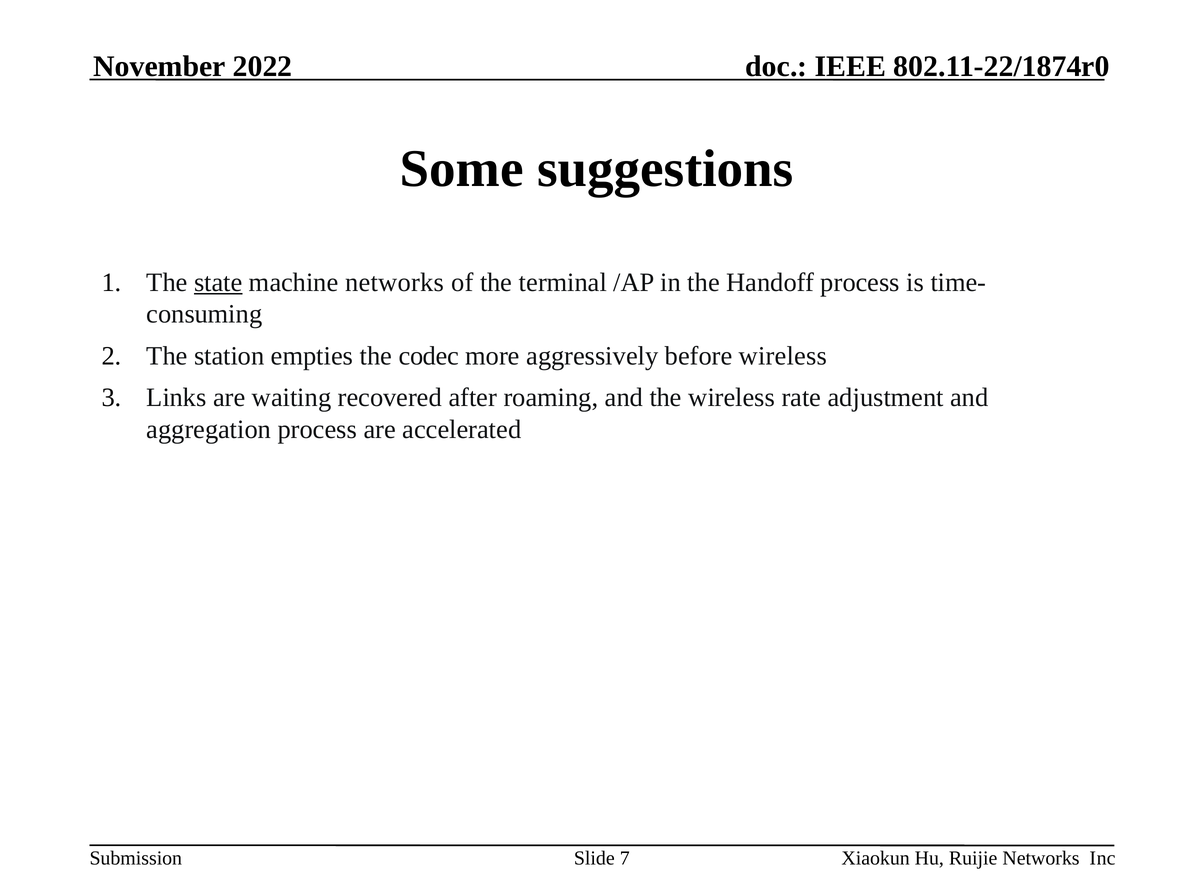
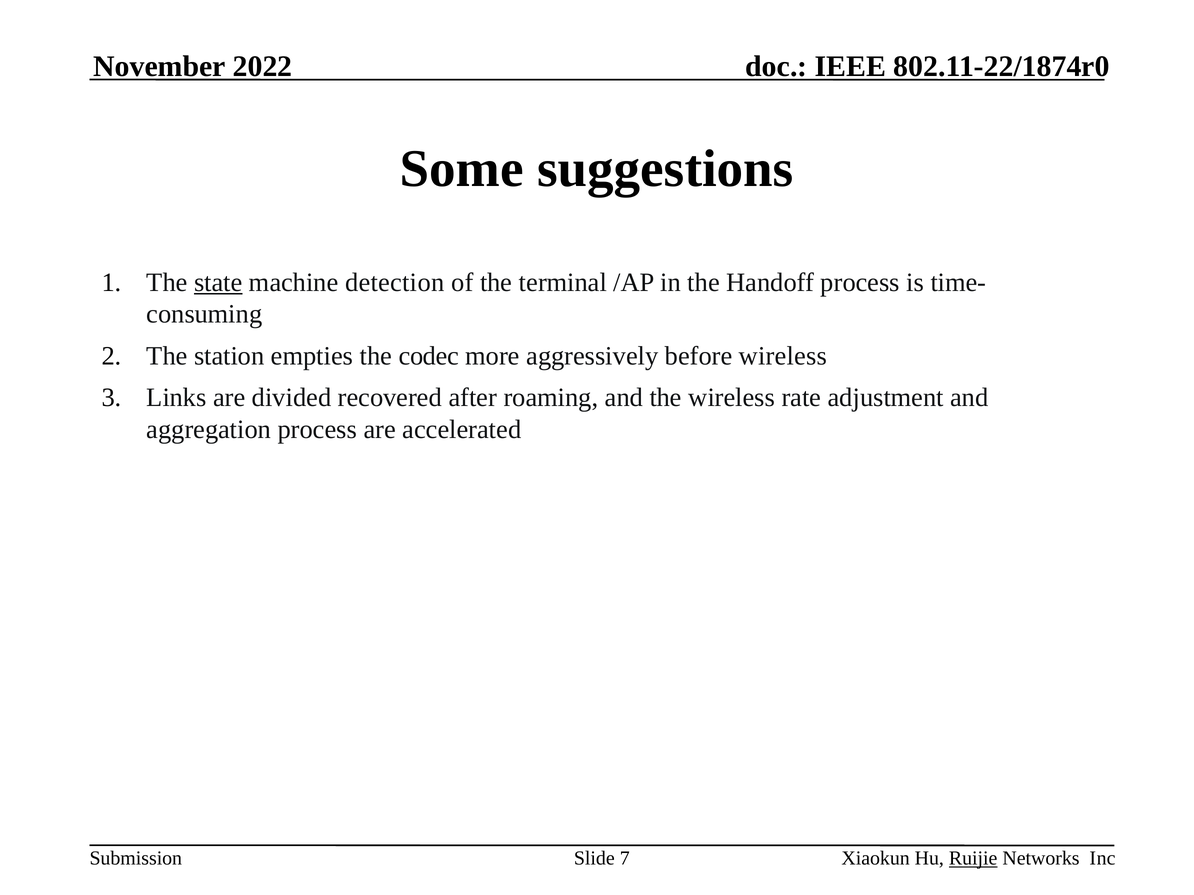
machine networks: networks -> detection (395, 282)
waiting: waiting -> divided (292, 398)
Ruijie underline: none -> present (973, 859)
